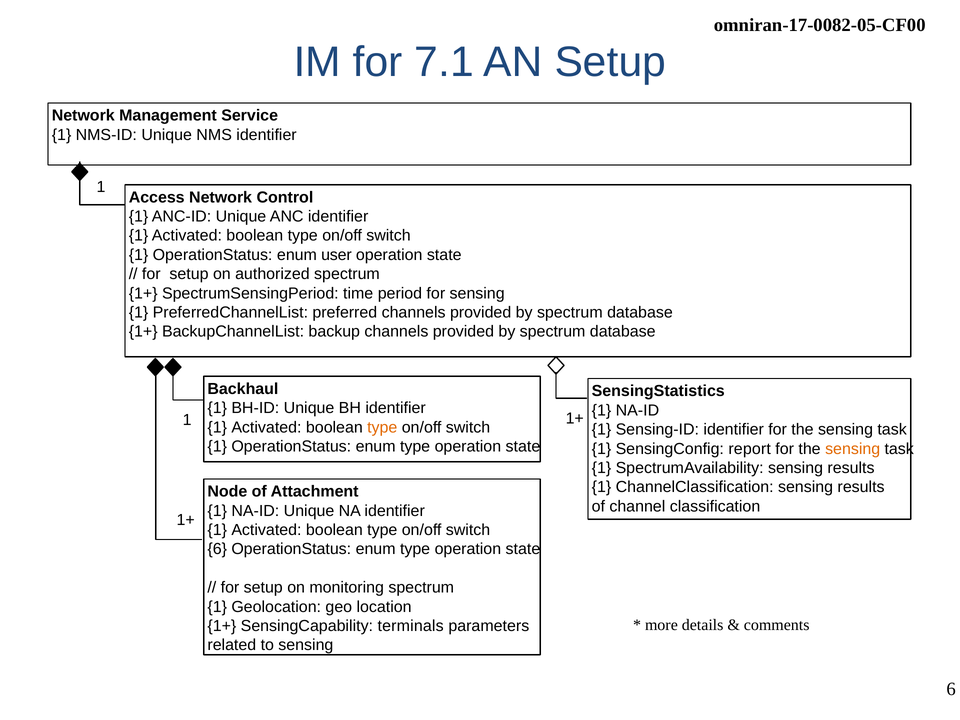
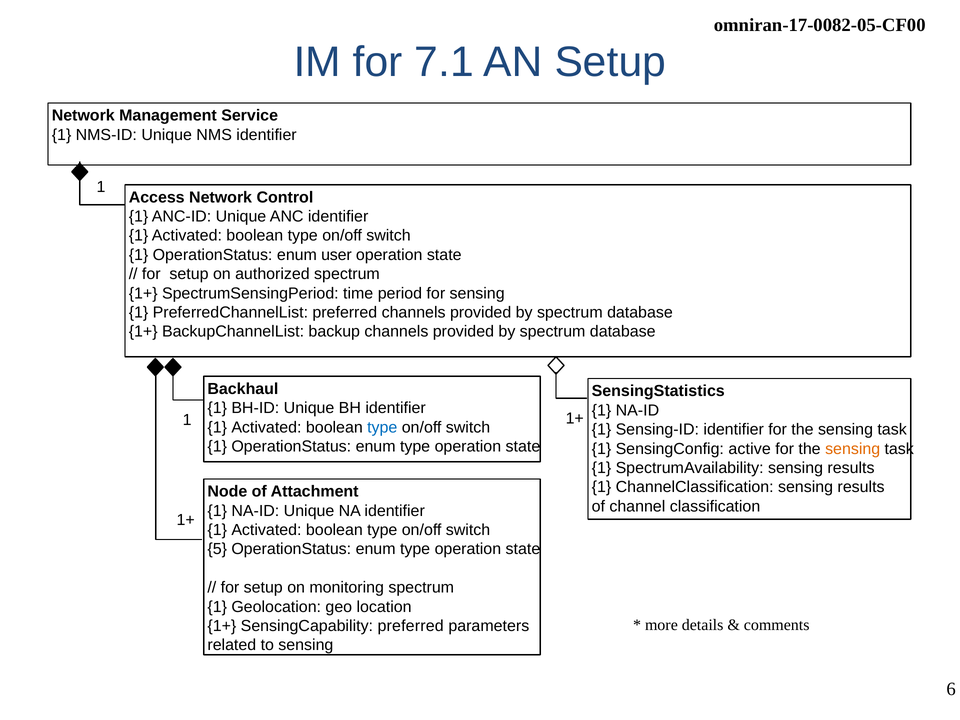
type colour: orange -> blue (382, 427)
report: report -> active (750, 449)
6: 6 -> 5 (217, 549)
SensingCapability terminals: terminals -> preferred (411, 626)
